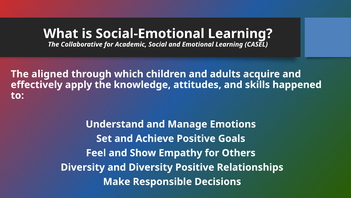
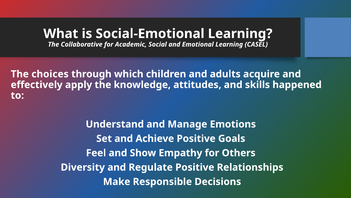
aligned: aligned -> choices (50, 74)
and Diversity: Diversity -> Regulate (151, 167)
